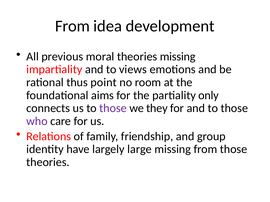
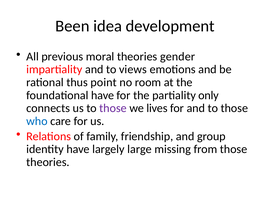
From: From -> Been (72, 26)
theories missing: missing -> gender (178, 57)
foundational aims: aims -> have (103, 96)
they: they -> lives (157, 109)
who colour: purple -> blue (37, 121)
